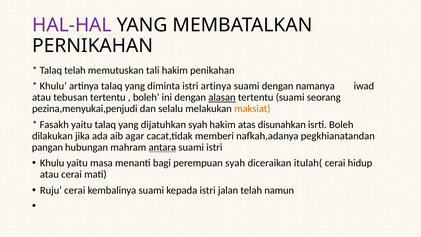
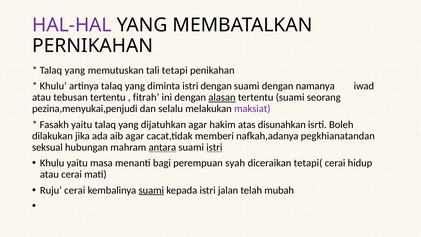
telah: telah -> yang (75, 70)
tali hakim: hakim -> tetapi (175, 70)
istri artinya: artinya -> dengan (216, 86)
boleh: boleh -> fitrah (146, 97)
maksiat colour: orange -> purple (252, 109)
dijatuhkan syah: syah -> agar (198, 124)
pangan: pangan -> seksual (47, 147)
istri underline: none -> present (214, 147)
itulah(: itulah( -> tetapi( (308, 163)
suami underline: none -> present (151, 190)
namun: namun -> mubah (279, 190)
